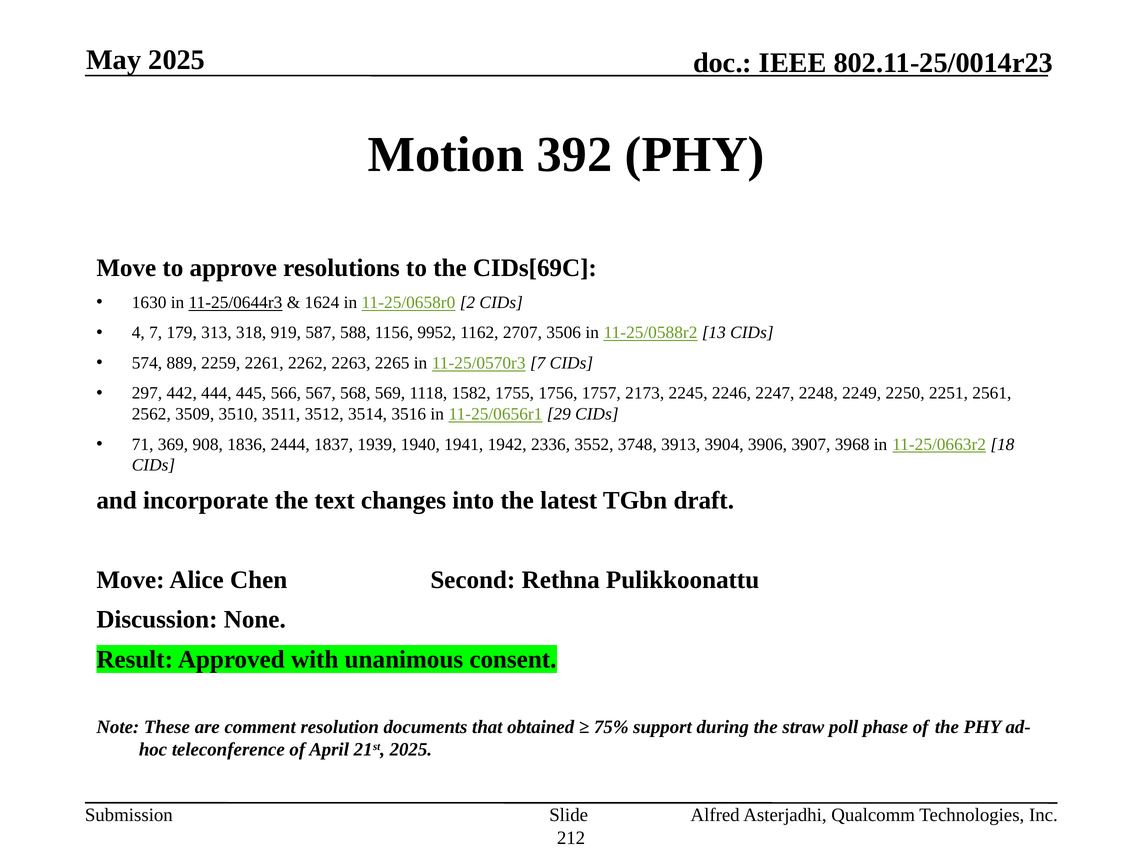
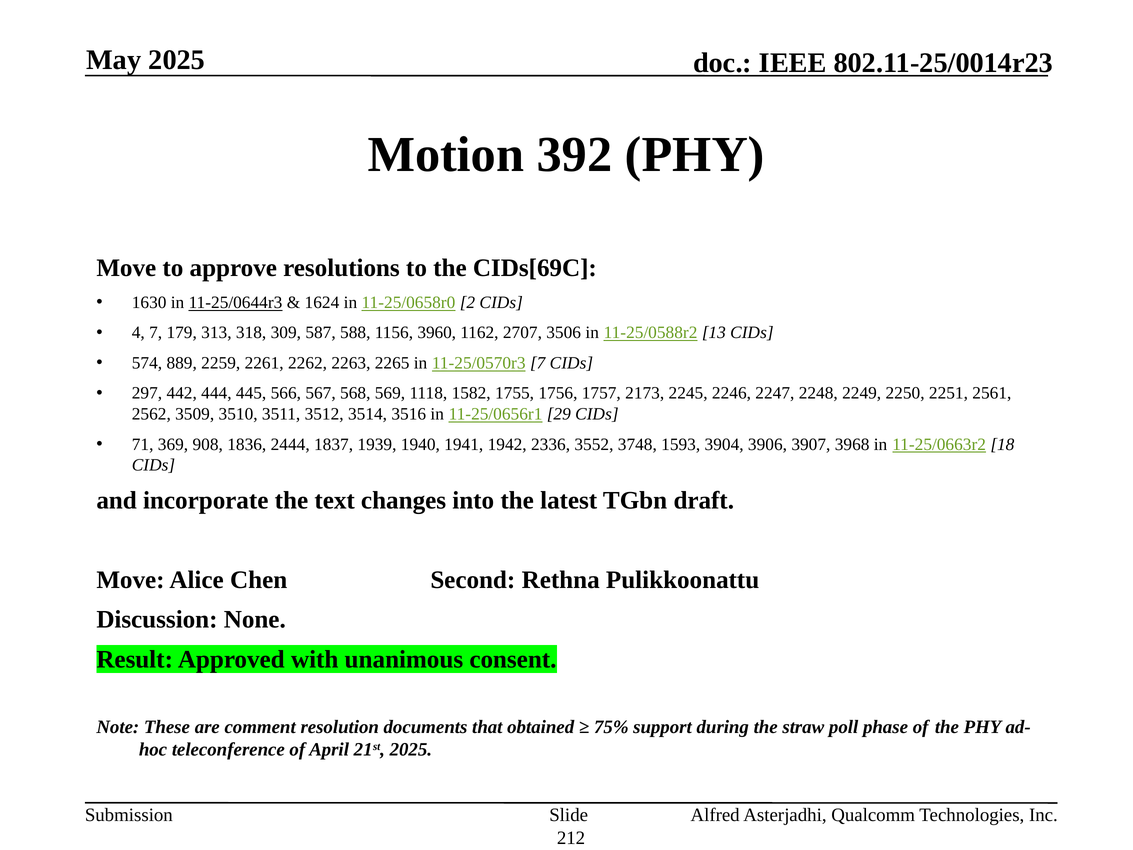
919: 919 -> 309 (286, 333)
9952: 9952 -> 3960 (437, 333)
3913: 3913 -> 1593 (681, 444)
